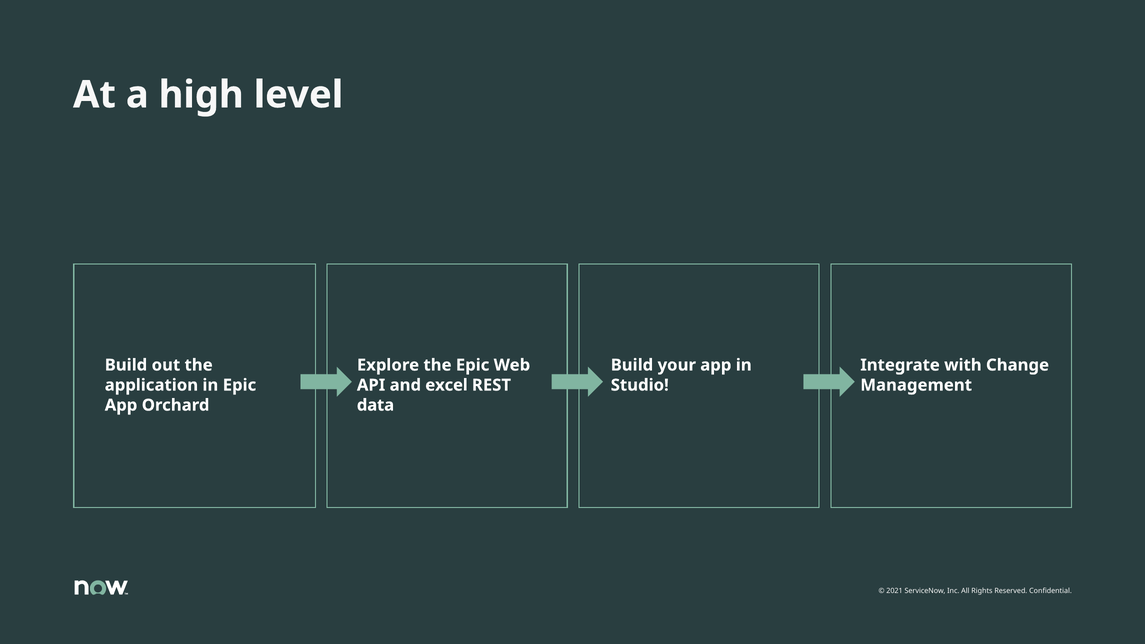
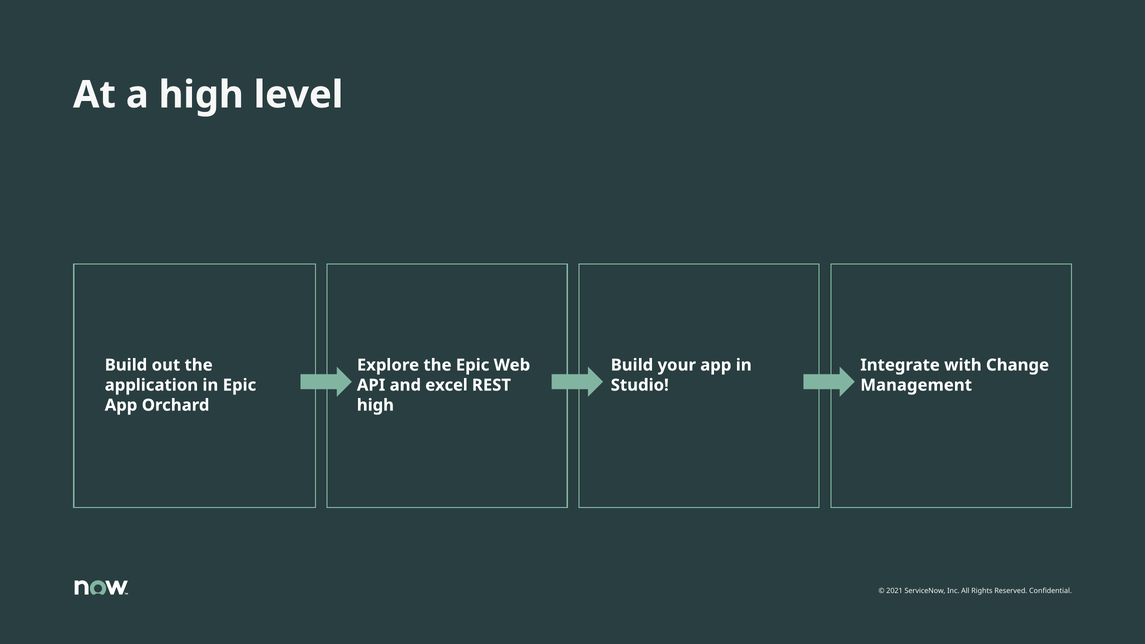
data: data -> high (375, 405)
